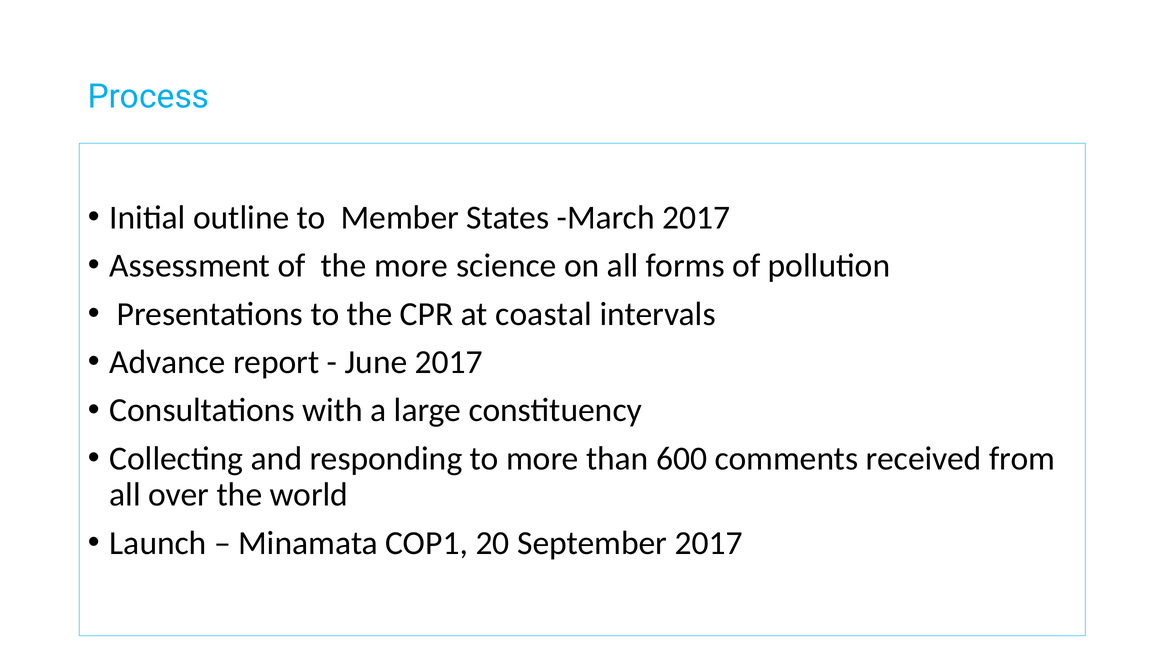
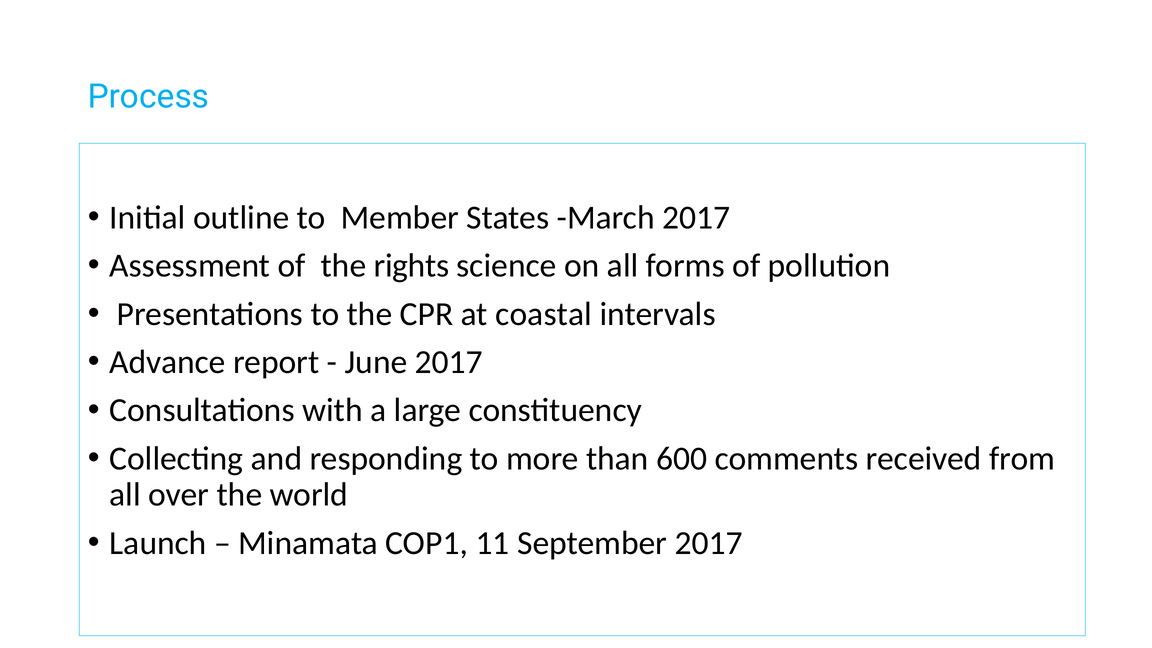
the more: more -> rights (411, 266)
20: 20 -> 11 (493, 543)
